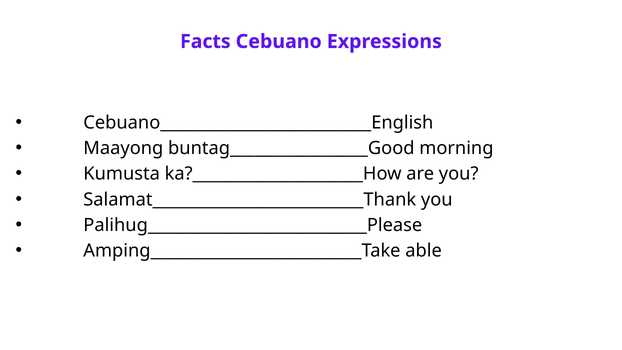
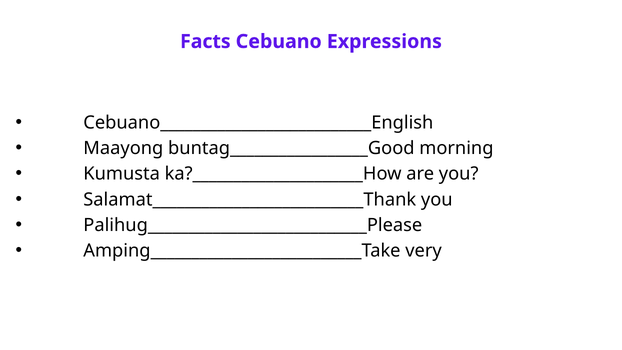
able: able -> very (424, 251)
